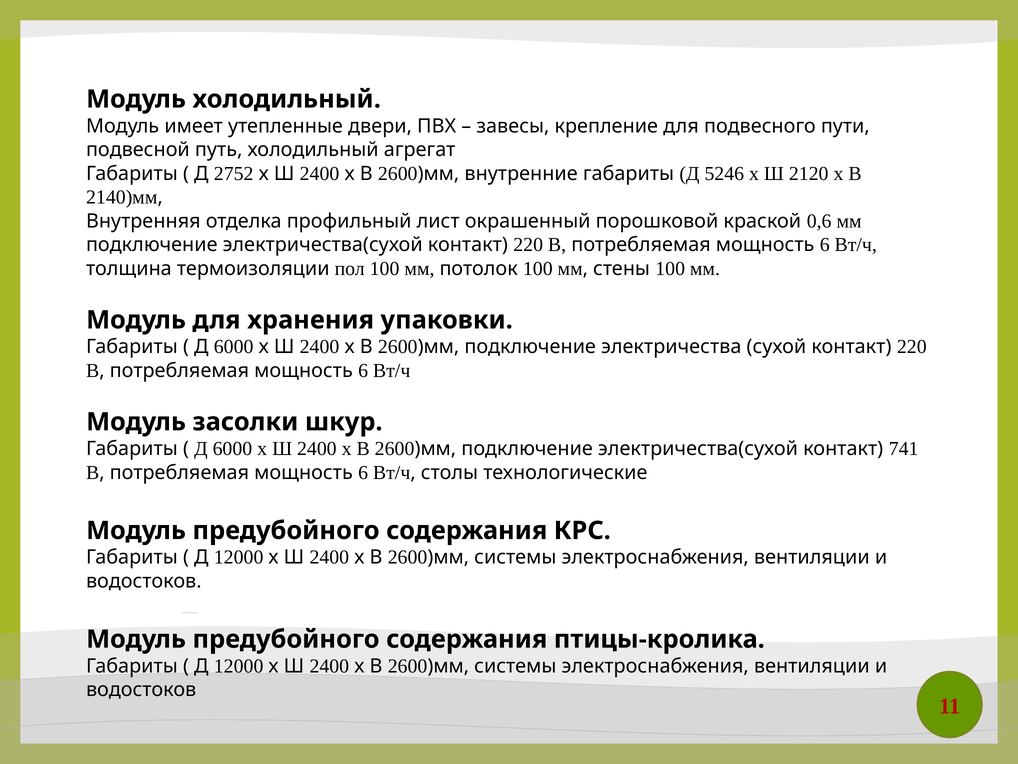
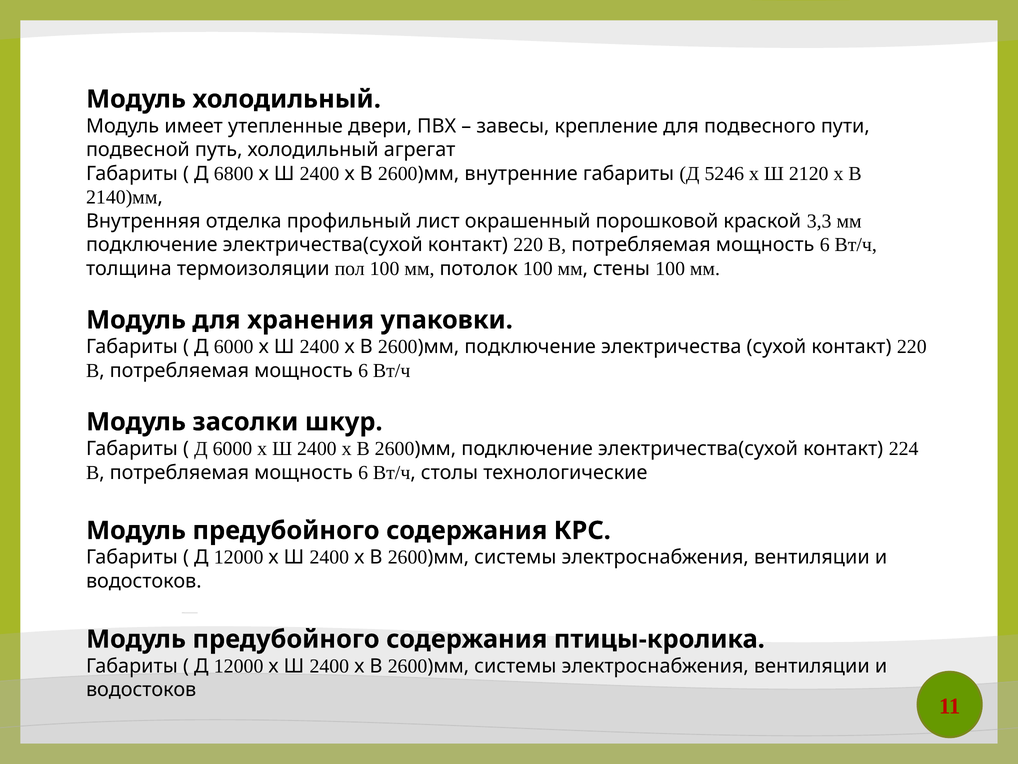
2752: 2752 -> 6800 (234, 173)
0,6: 0,6 -> 3,3 (819, 221)
741: 741 -> 224 (904, 448)
